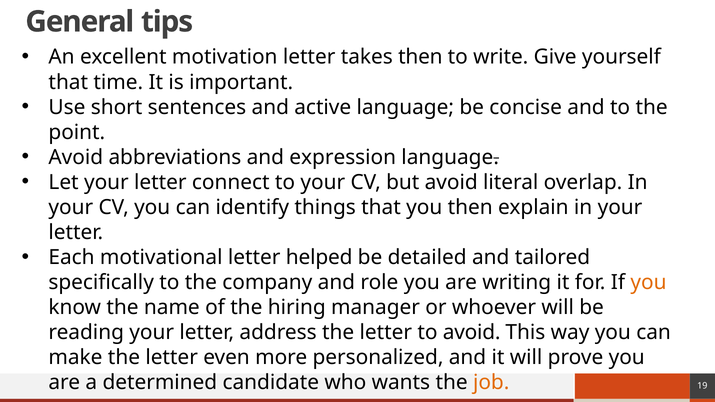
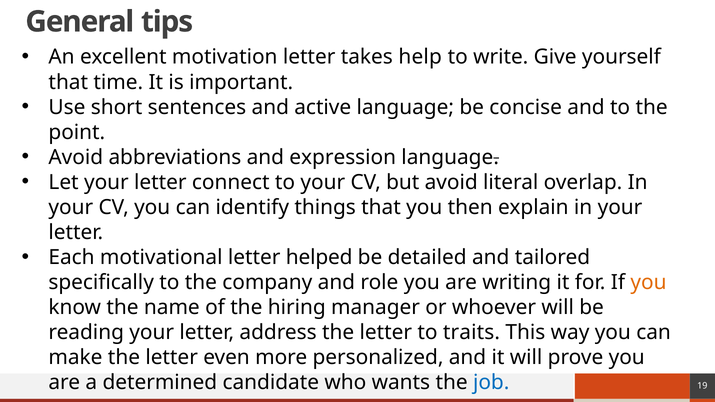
takes then: then -> help (420, 57)
to avoid: avoid -> traits (471, 333)
job colour: orange -> blue (491, 383)
